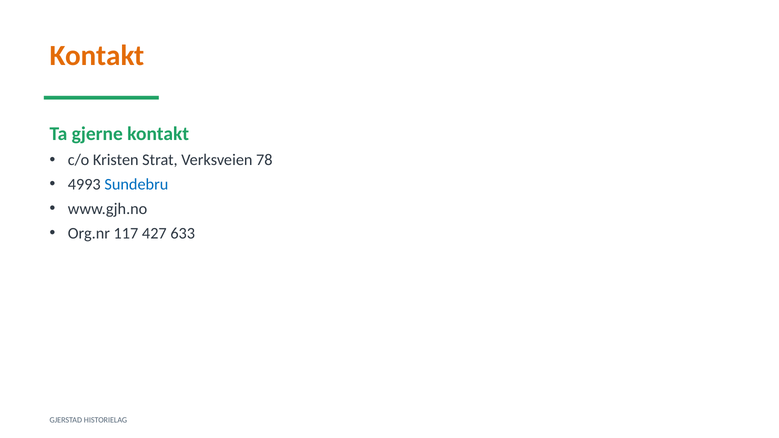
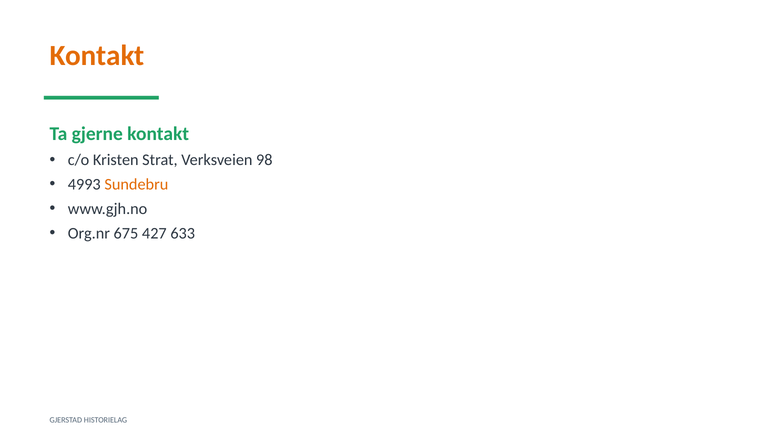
78: 78 -> 98 (264, 160)
Sundebru colour: blue -> orange (136, 185)
117: 117 -> 675 (126, 233)
